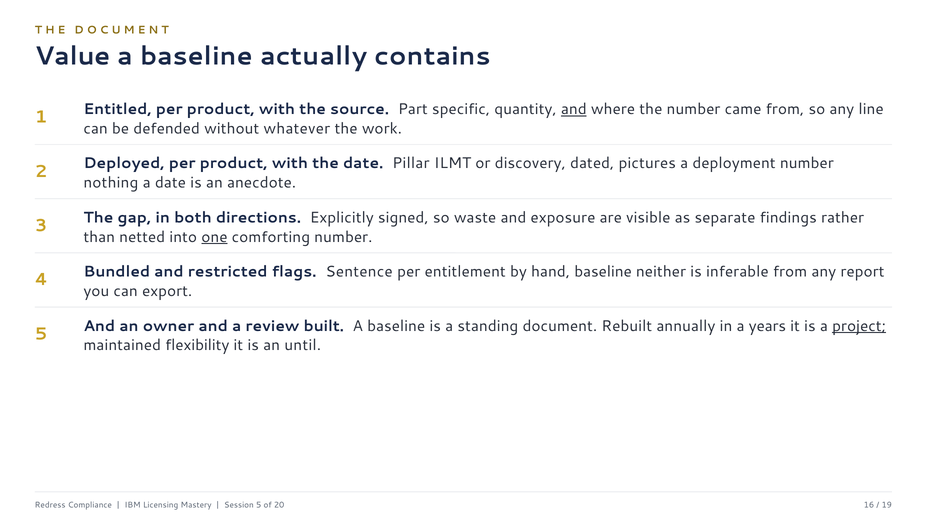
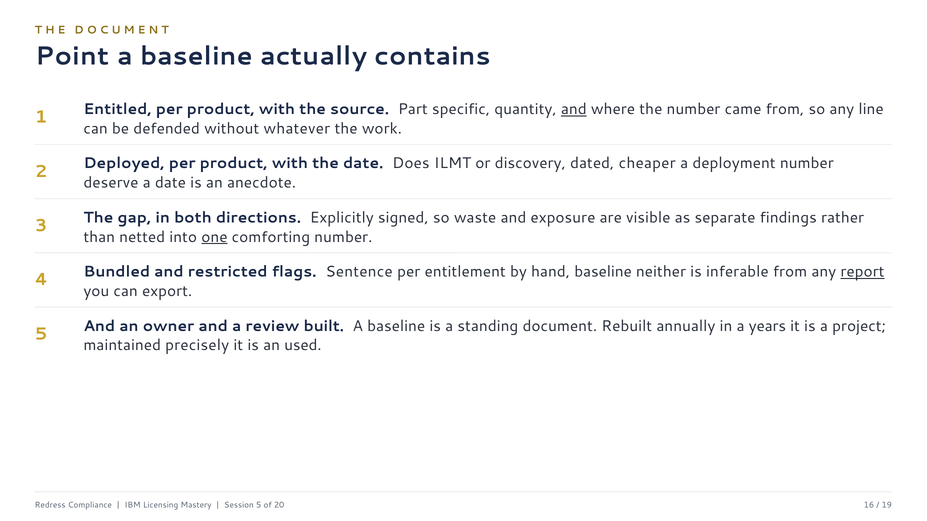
Value: Value -> Point (72, 56)
Pillar: Pillar -> Does (411, 164)
pictures: pictures -> cheaper (647, 164)
nothing: nothing -> deserve (111, 183)
report underline: none -> present (862, 272)
project underline: present -> none (859, 326)
flexibility: flexibility -> precisely (197, 346)
until: until -> used (303, 346)
